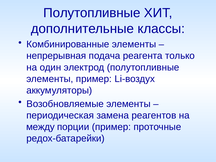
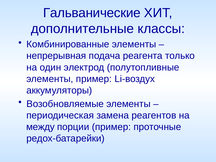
Полутопливные: Полутопливные -> Гальванические (92, 13)
